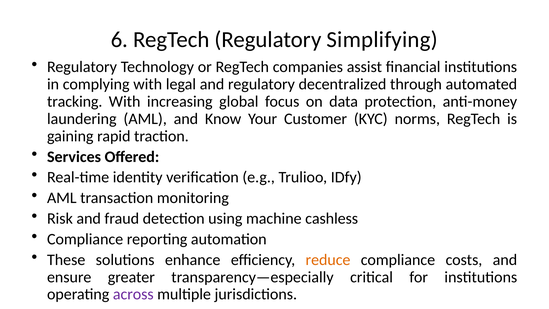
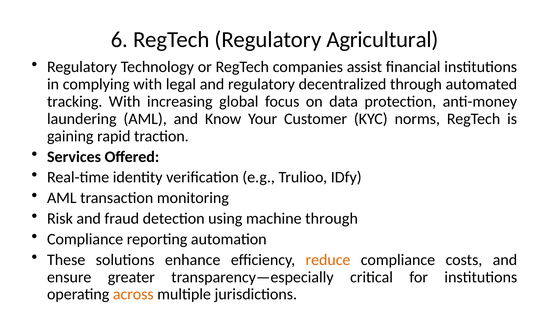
Simplifying: Simplifying -> Agricultural (382, 40)
machine cashless: cashless -> through (332, 218)
across colour: purple -> orange (133, 294)
